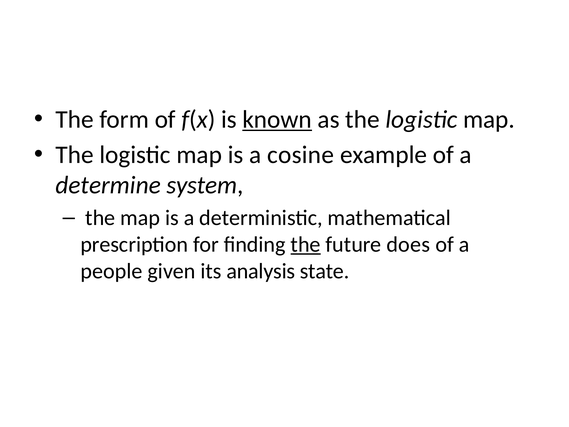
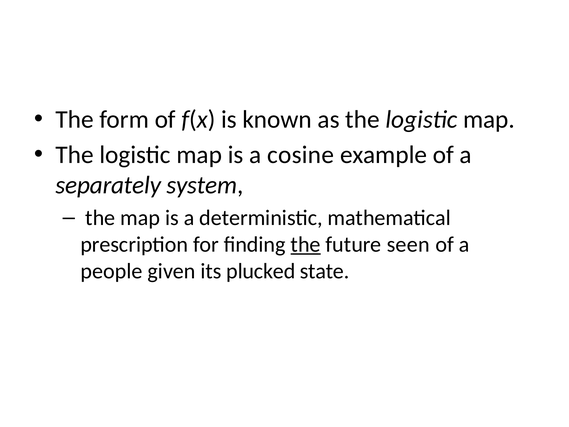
known underline: present -> none (277, 119)
determine: determine -> separately (108, 185)
does: does -> seen (408, 244)
analysis: analysis -> plucked (261, 271)
